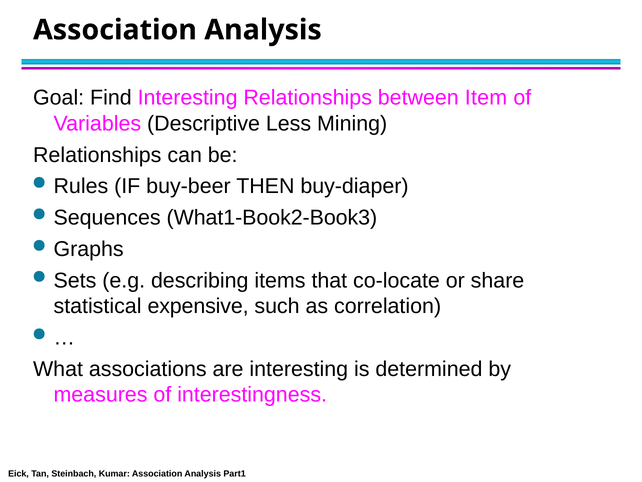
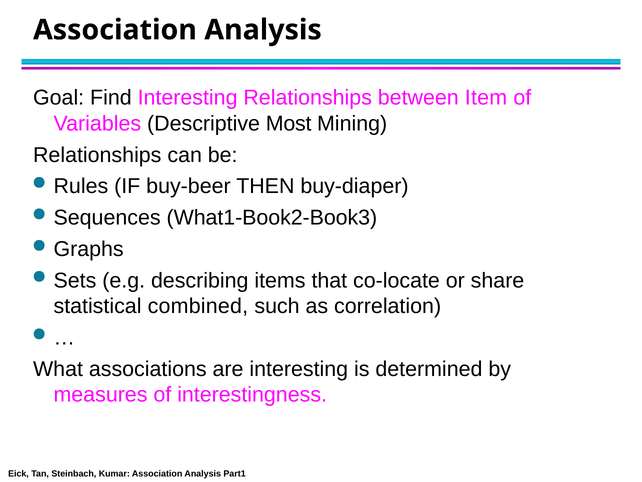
Less: Less -> Most (289, 123)
expensive: expensive -> combined (198, 306)
